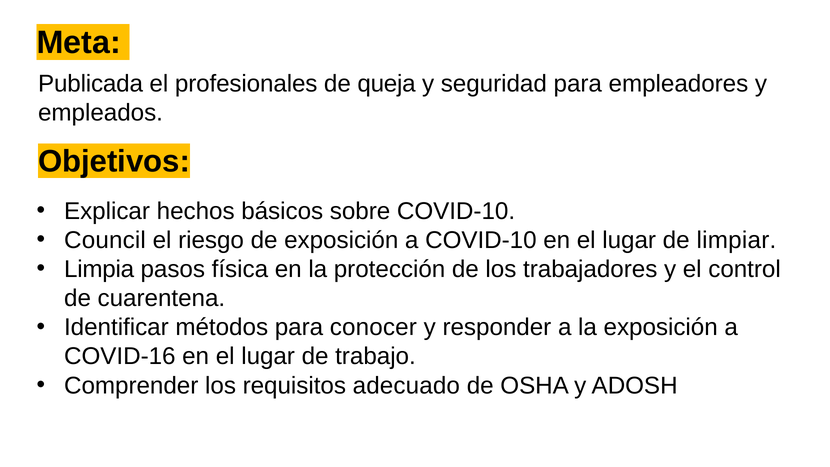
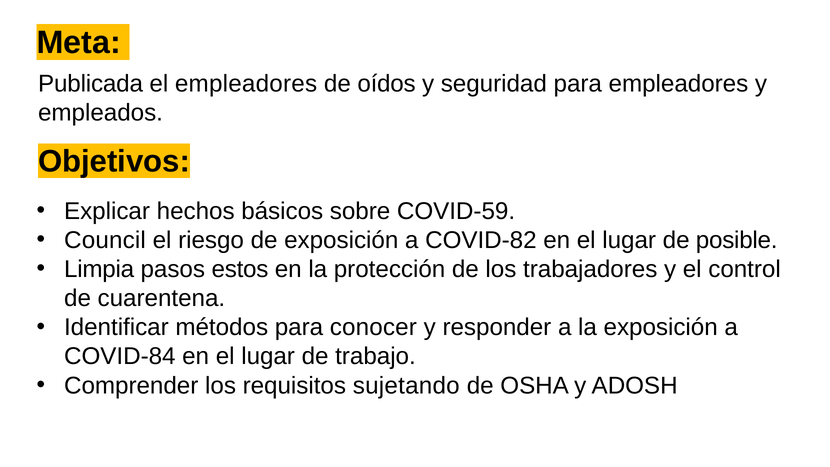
el profesionales: profesionales -> empleadores (246, 84)
queja: queja -> oídos (387, 84)
sobre COVID-10: COVID-10 -> COVID-59 (456, 211)
a COVID-10: COVID-10 -> COVID-82 (481, 240)
limpiar: limpiar -> posible (737, 240)
física: física -> estos (240, 269)
COVID-16: COVID-16 -> COVID-84 (120, 356)
adecuado: adecuado -> sujetando (406, 385)
